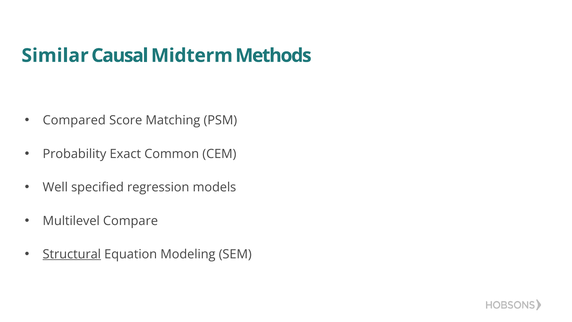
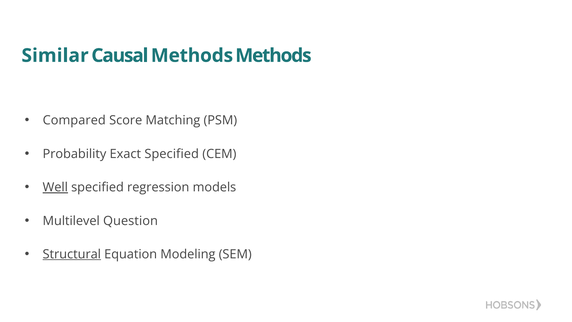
Causal Midterm: Midterm -> Methods (192, 56)
Exact Common: Common -> Specified (172, 154)
Well underline: none -> present (55, 187)
Compare: Compare -> Question (131, 221)
